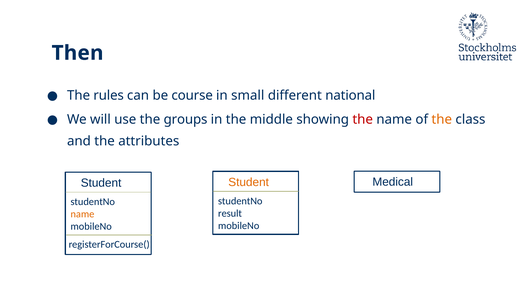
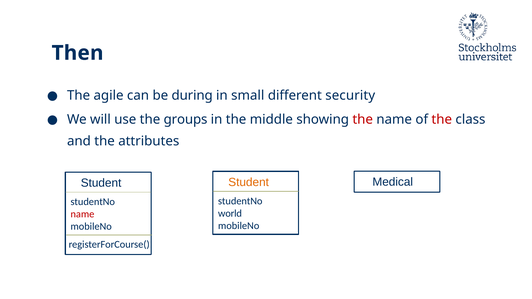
rules: rules -> agile (109, 96)
course: course -> during (192, 96)
national: national -> security (350, 96)
the colour: orange -> red (442, 120)
result: result -> world (230, 214)
name colour: orange -> red (82, 214)
